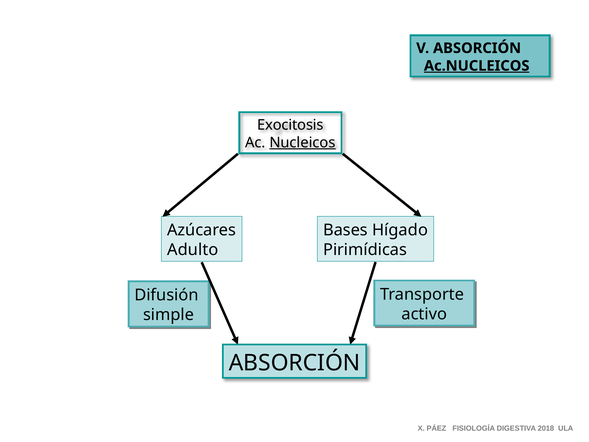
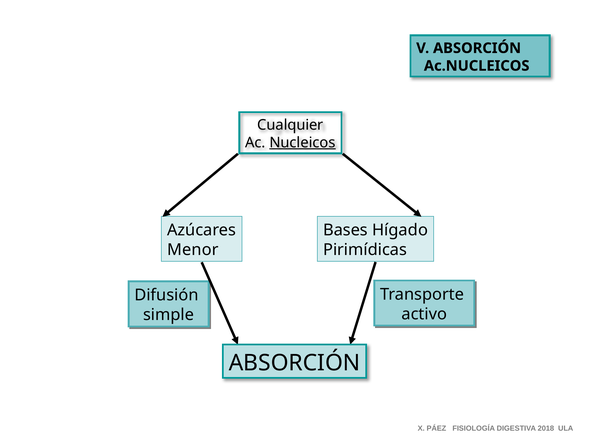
Ac.NUCLEICOS underline: present -> none (477, 66)
Exocitosis: Exocitosis -> Cualquier (290, 125)
Adulto: Adulto -> Menor (193, 250)
